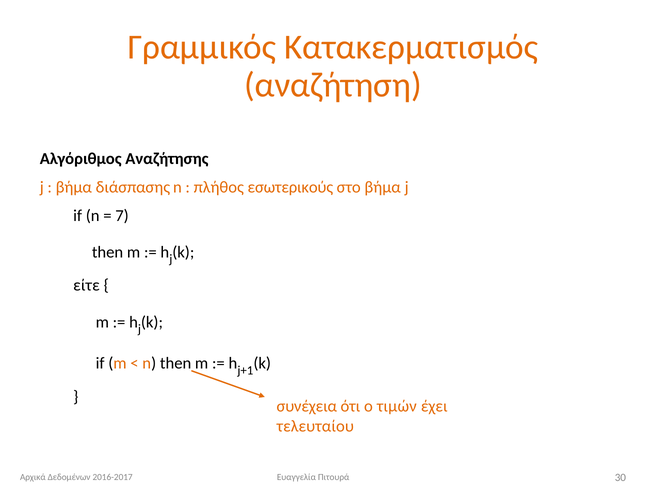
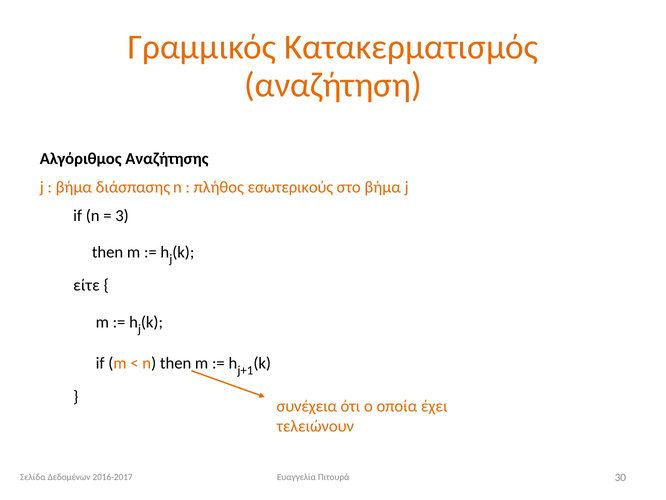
7: 7 -> 3 (122, 215)
τιμών: τιμών -> οποία (397, 406)
τελευταίου: τελευταίου -> τελειώνουν (315, 426)
Αρχικά: Αρχικά -> Σελίδα (33, 477)
